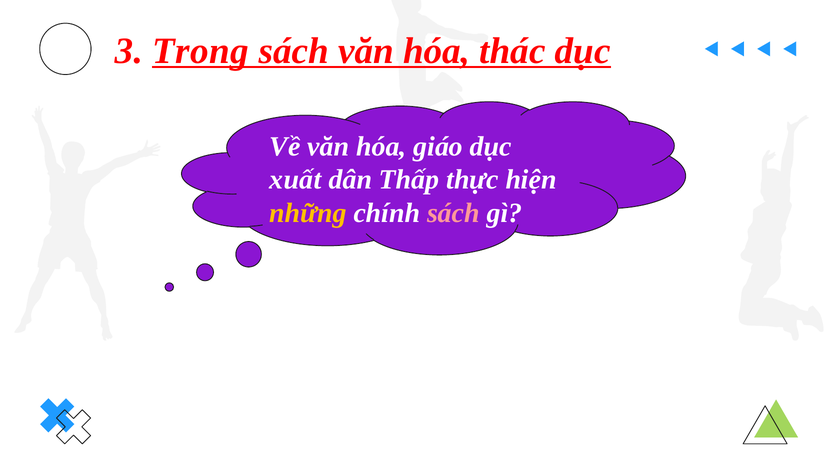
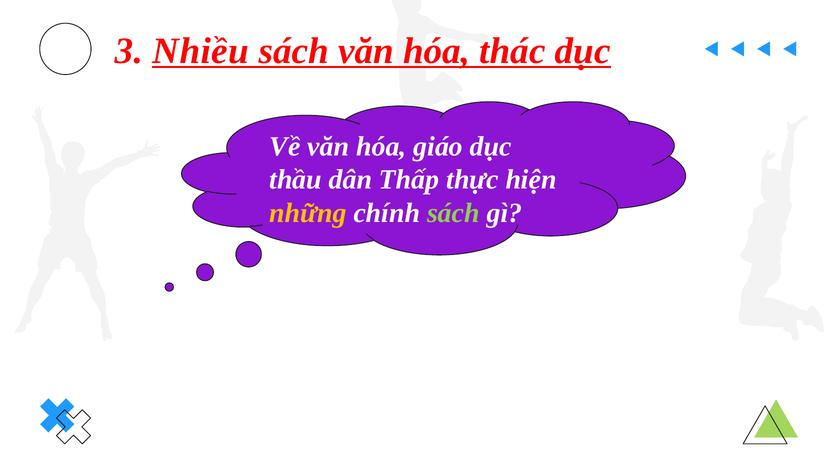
Trong: Trong -> Nhiều (201, 51)
xuất: xuất -> thầu (296, 180)
sách colour: pink -> light green (453, 213)
